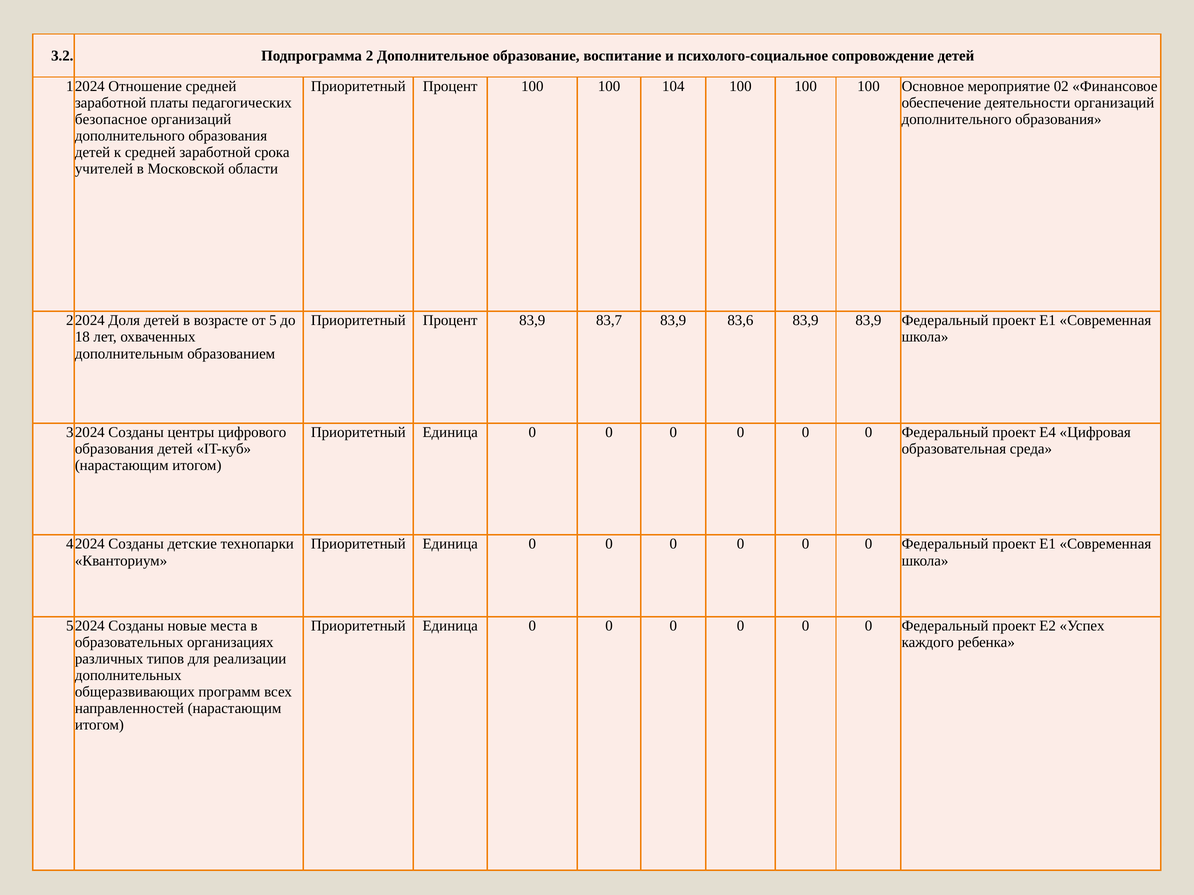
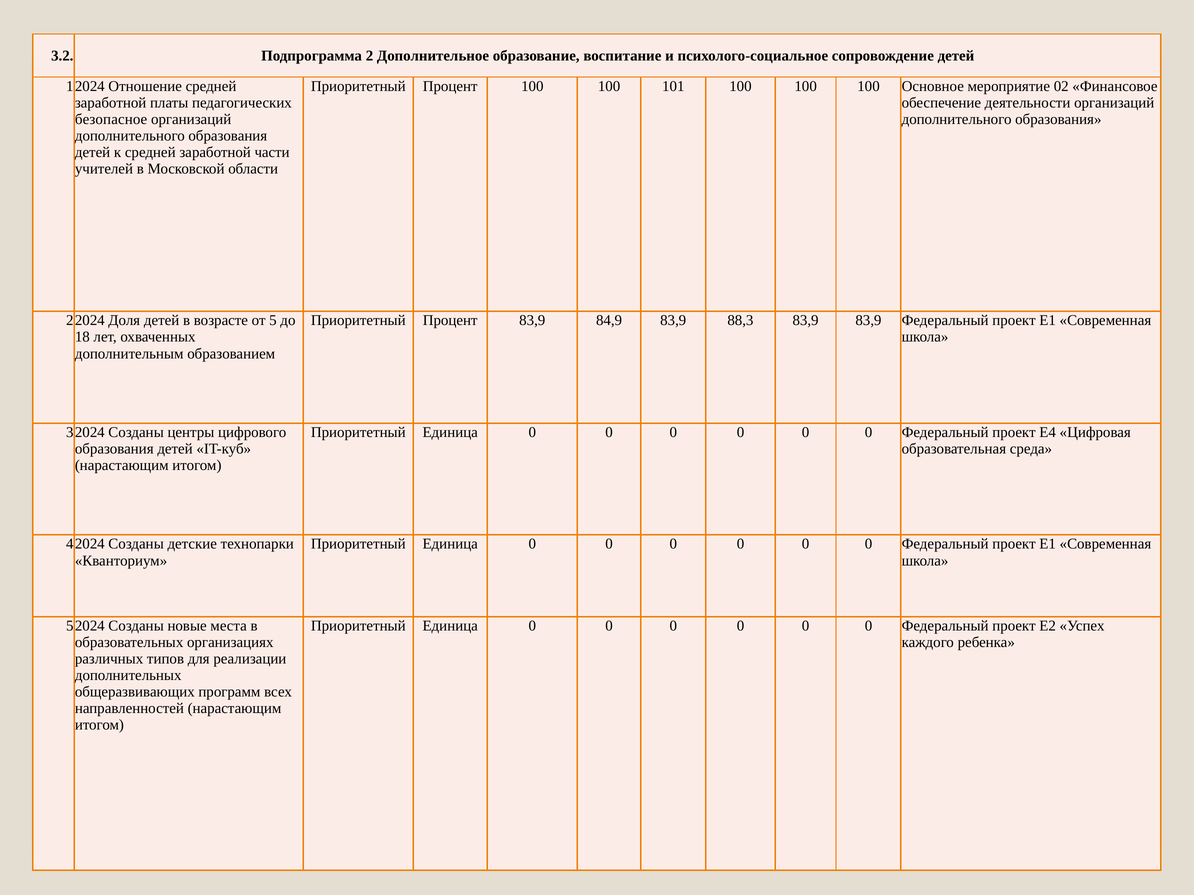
104: 104 -> 101 (673, 86)
срока: срока -> части (272, 152)
83,7: 83,7 -> 84,9 (609, 321)
83,6: 83,6 -> 88,3 (740, 321)
